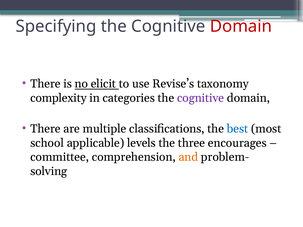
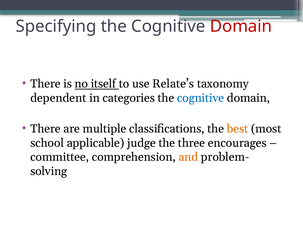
elicit: elicit -> itself (103, 84)
Revise’s: Revise’s -> Relate’s (173, 84)
complexity: complexity -> dependent (58, 98)
cognitive colour: purple -> blue (201, 98)
best colour: blue -> orange (238, 129)
levels: levels -> judge (141, 143)
